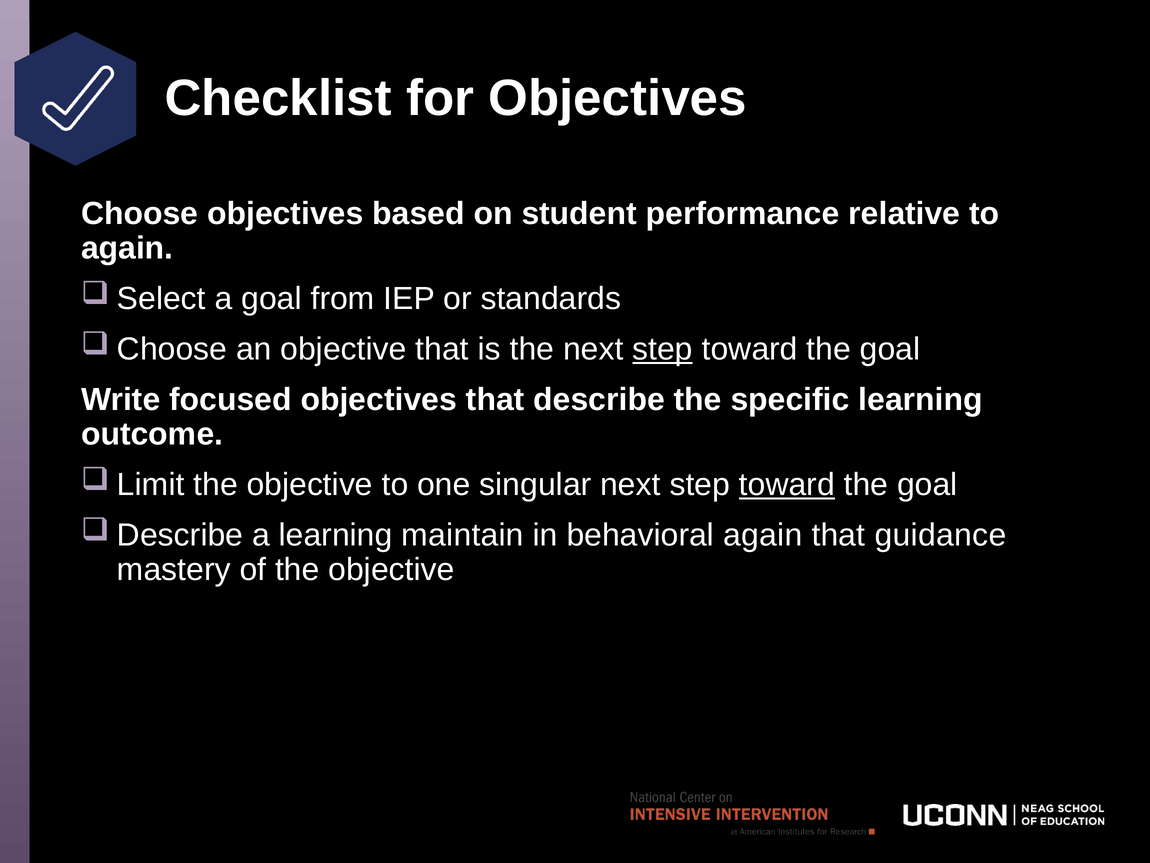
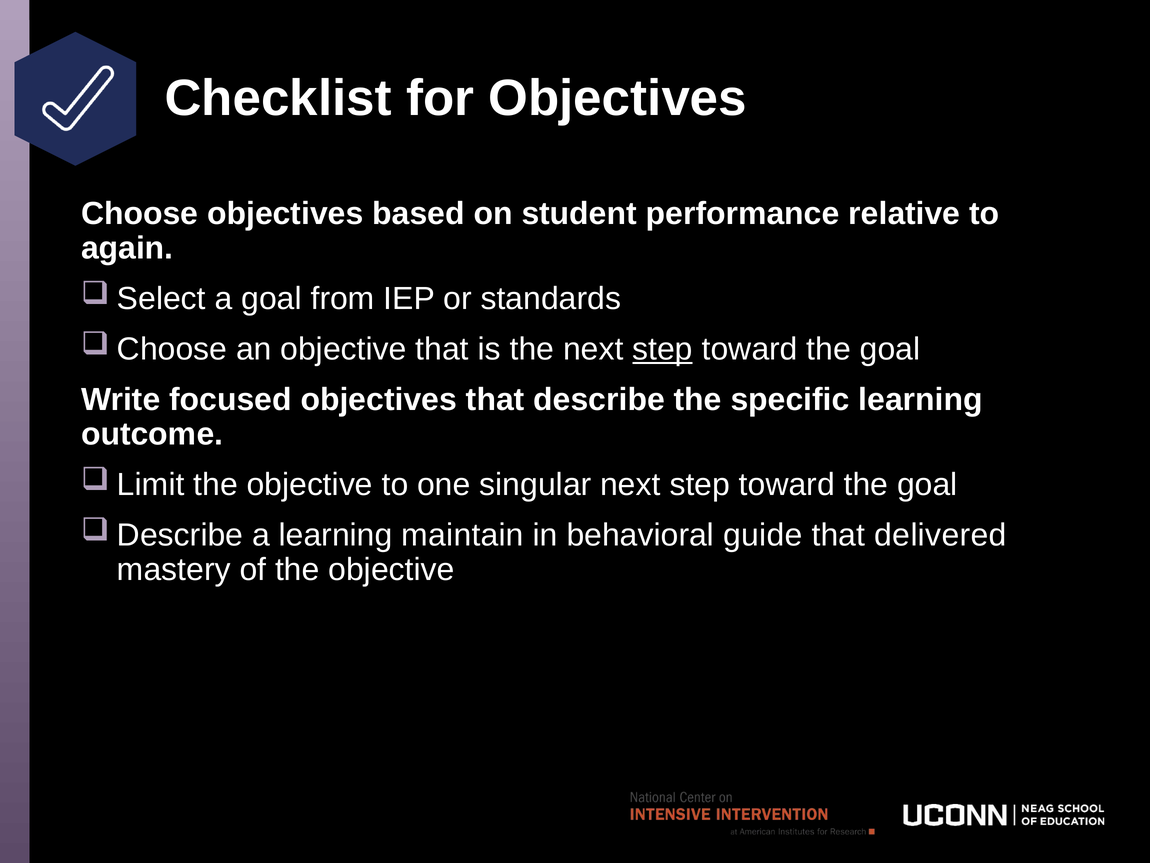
toward underline: present -> none (787, 484)
behavioral again: again -> guide (763, 535)
guidance: guidance -> delivered (941, 535)
